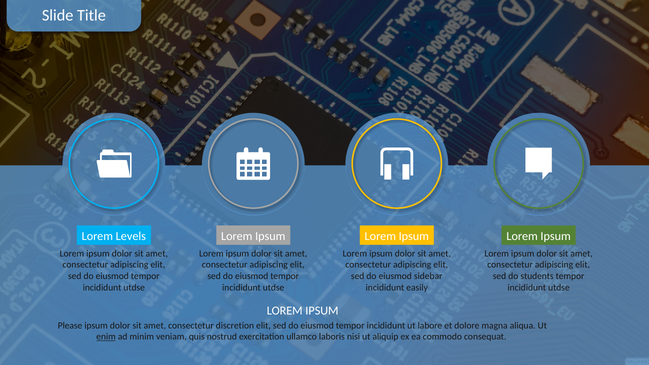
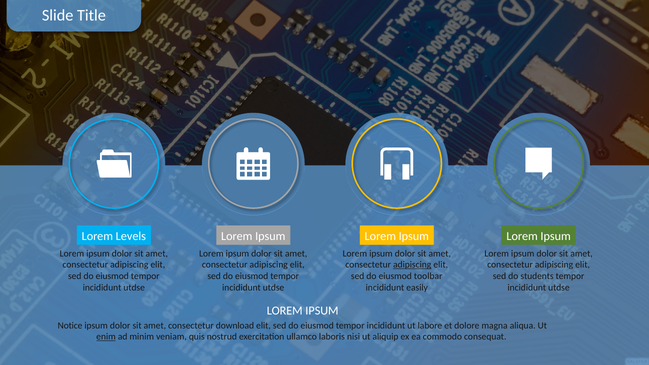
adipiscing underline: none -> present (412, 265)
sidebar: sidebar -> toolbar (428, 276)
Please: Please -> Notice (70, 325)
discretion: discretion -> download (235, 325)
